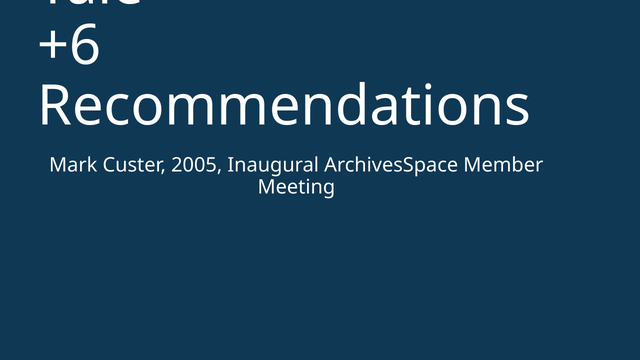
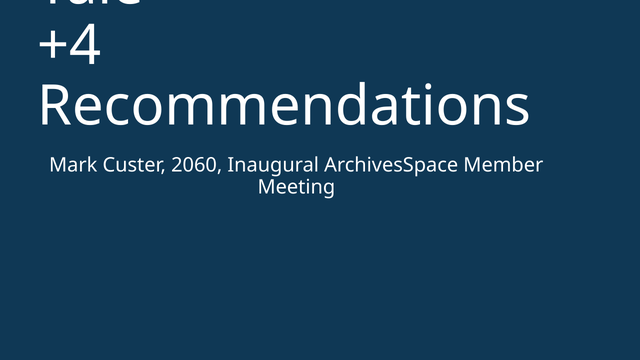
+6: +6 -> +4 (69, 46)
2005: 2005 -> 2060 (197, 165)
